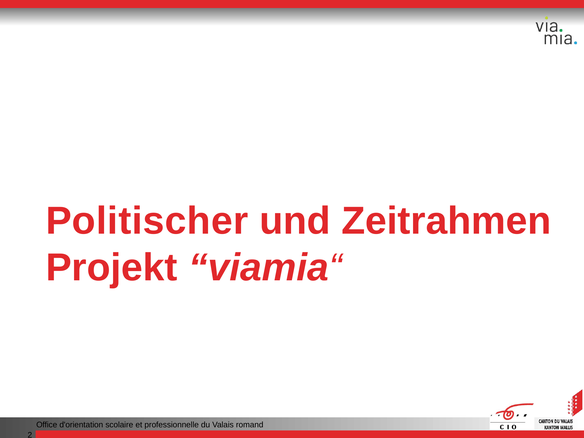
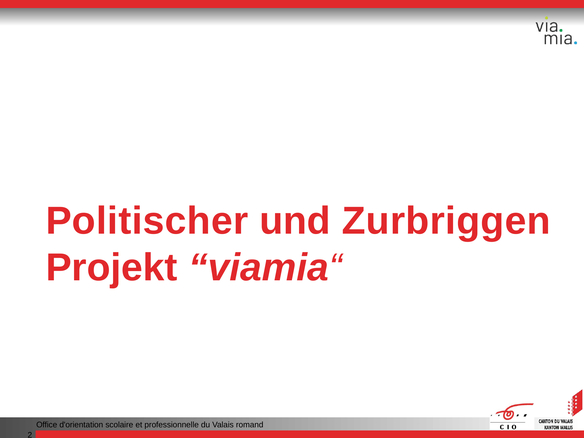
Zeitrahmen: Zeitrahmen -> Zurbriggen (446, 221)
